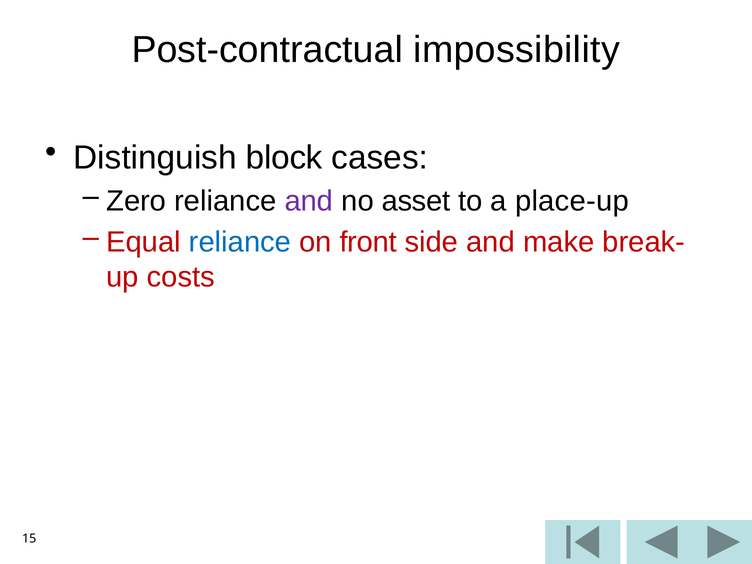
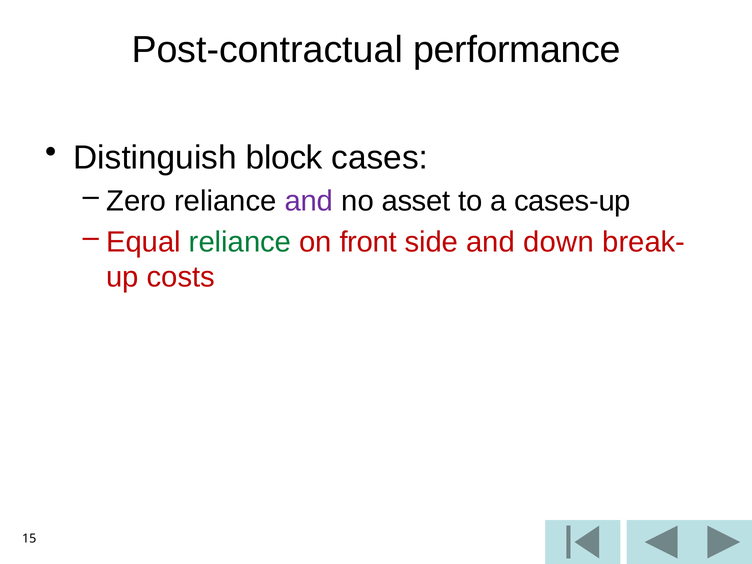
impossibility: impossibility -> performance (517, 50)
place-up: place-up -> cases-up (572, 201)
reliance colour: blue -> green (240, 242)
make: make -> down (559, 242)
